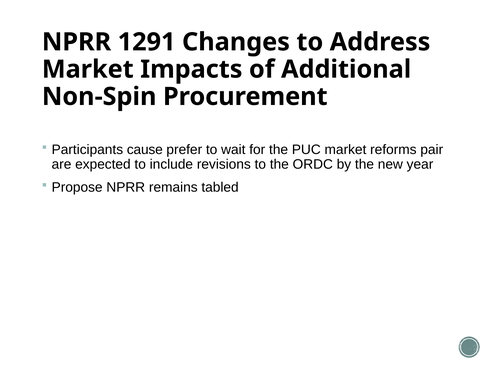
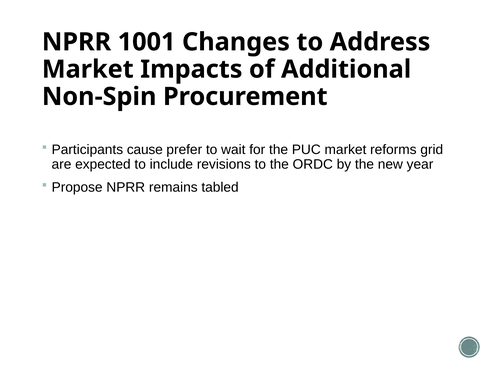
1291: 1291 -> 1001 (147, 42)
pair: pair -> grid (432, 150)
